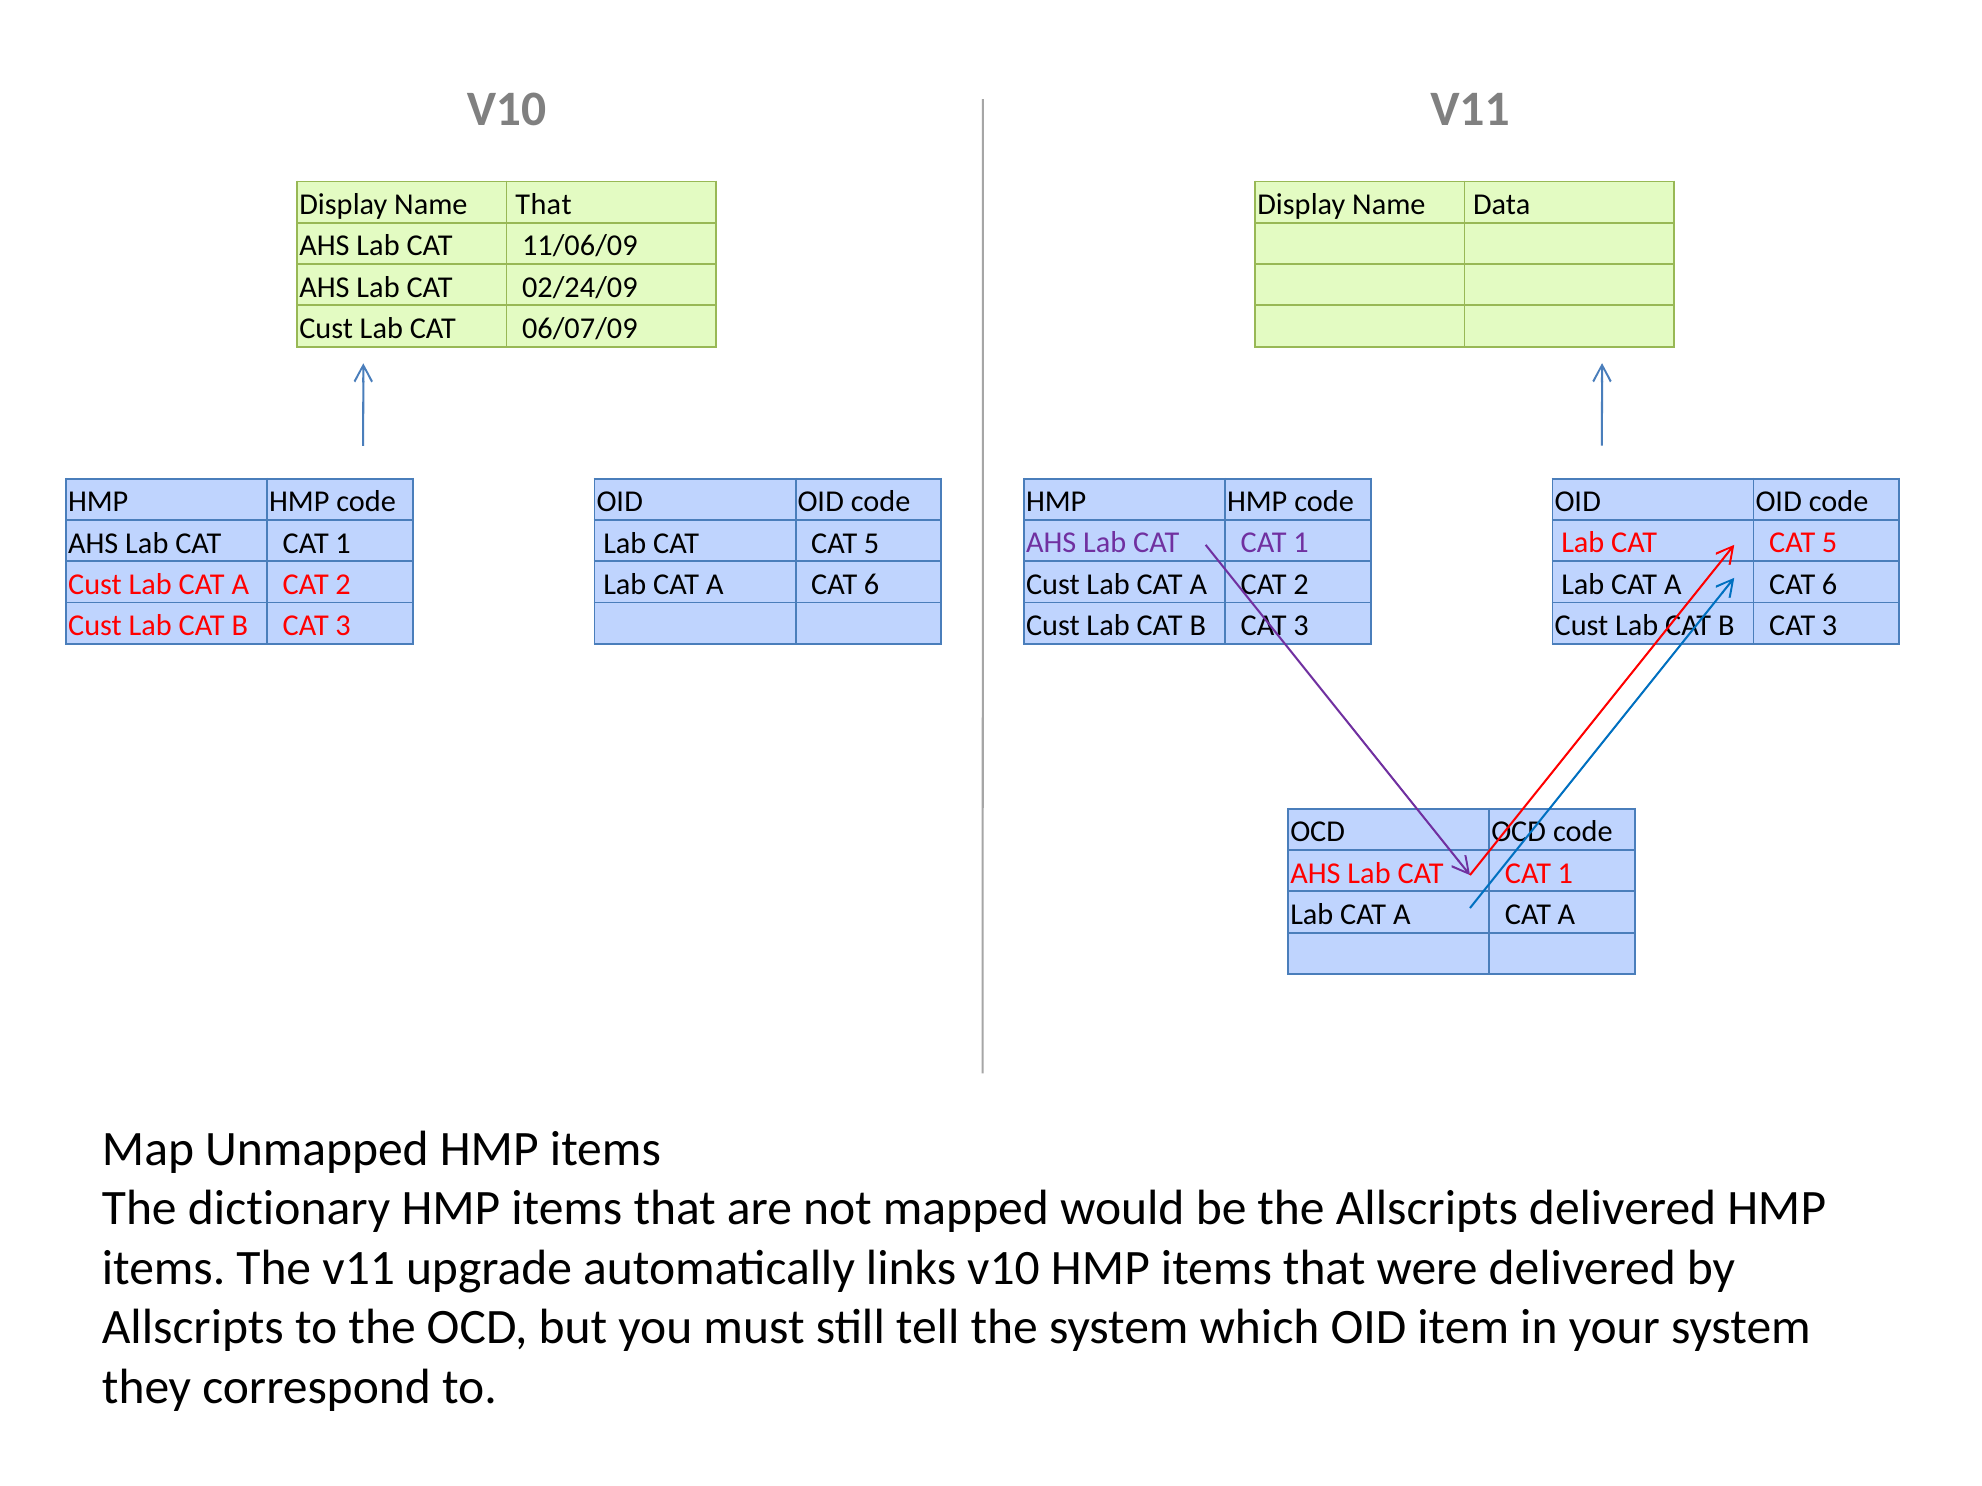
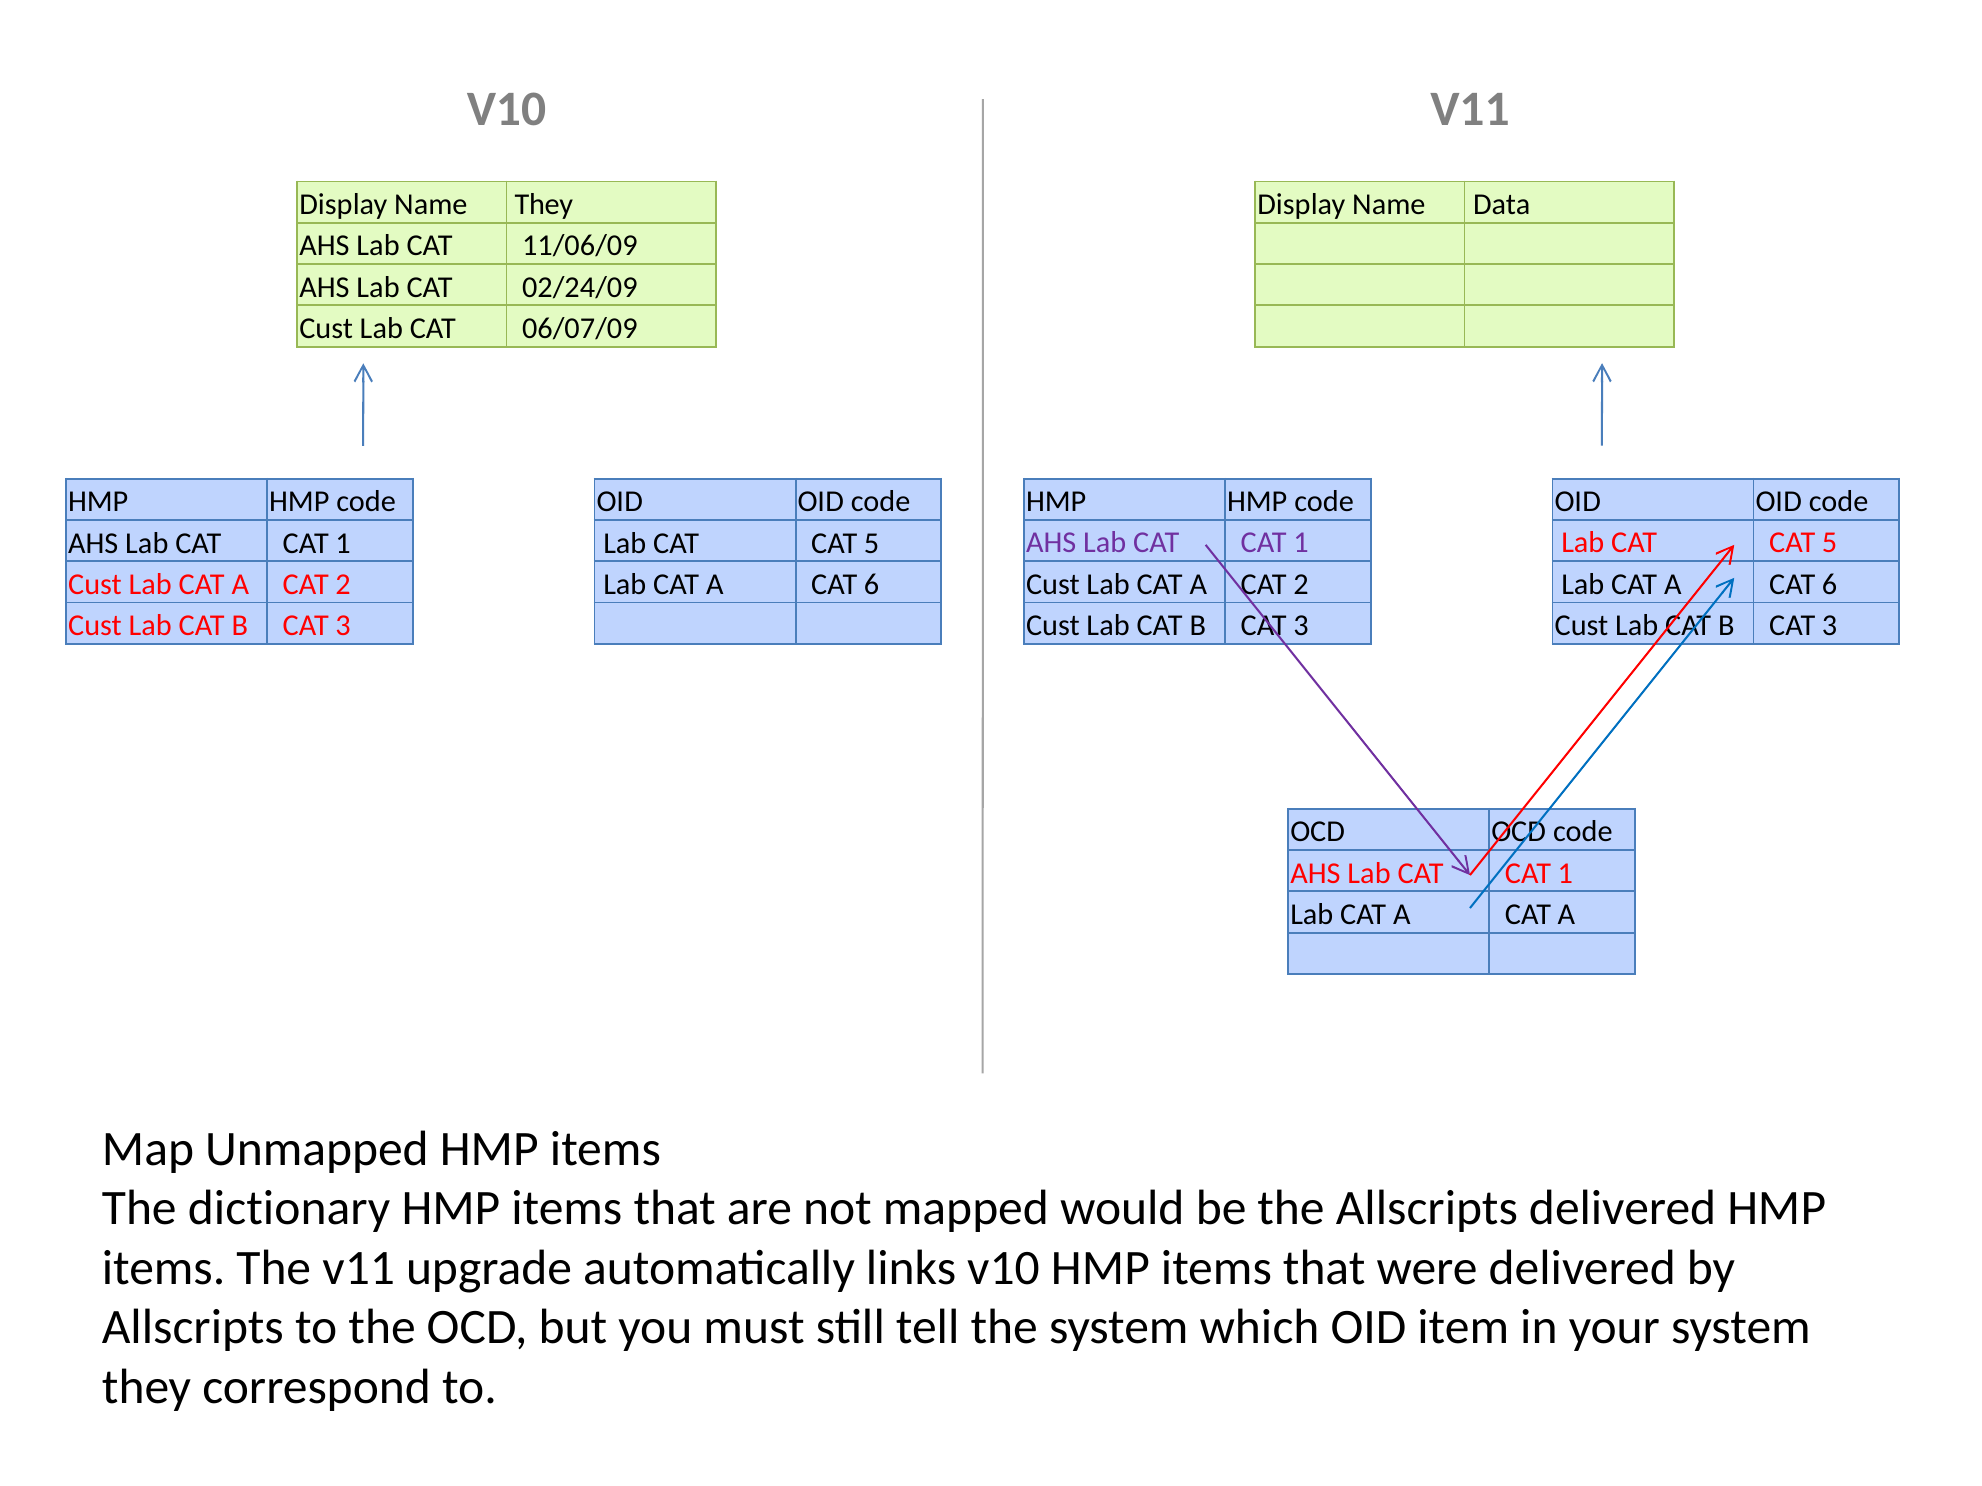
Name That: That -> They (544, 205)
